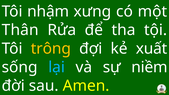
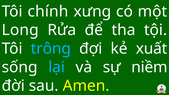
nhậm: nhậm -> chính (48, 11)
Thân: Thân -> Long (20, 30)
trông colour: yellow -> light blue (51, 49)
